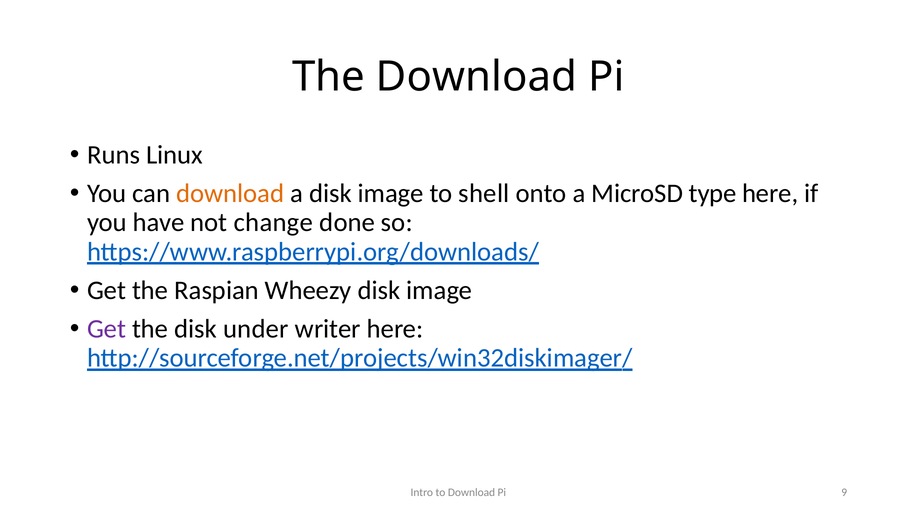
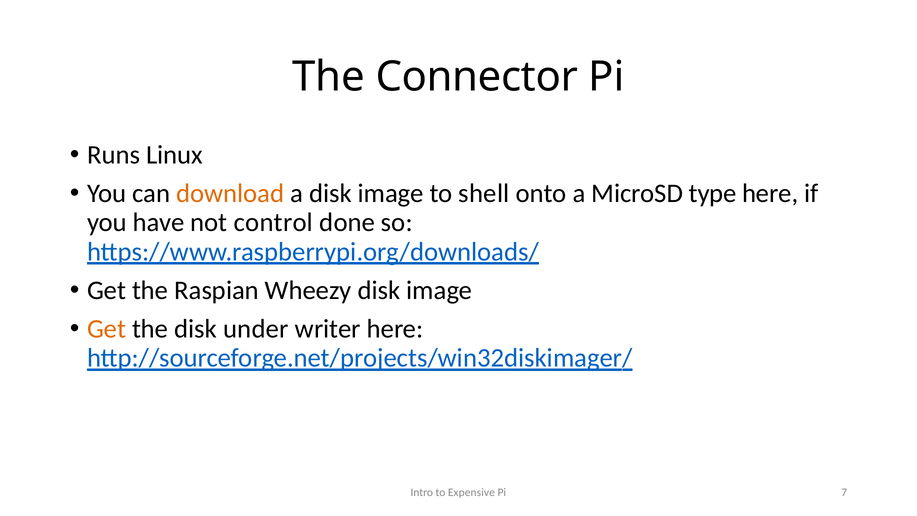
The Download: Download -> Connector (477, 77)
change: change -> control (273, 222)
Get colour: purple -> orange (107, 329)
to Download: Download -> Expensive (471, 492)
9: 9 -> 7 (844, 492)
